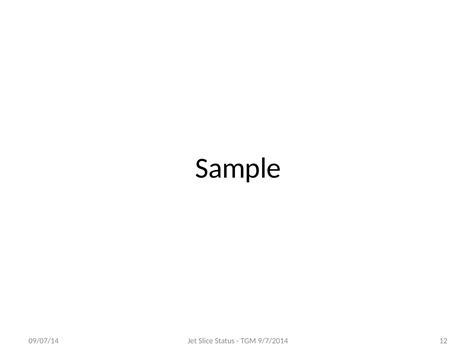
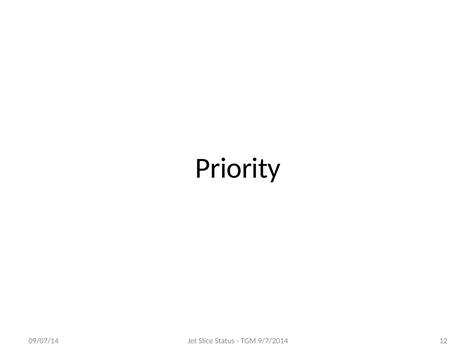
Sample: Sample -> Priority (238, 168)
